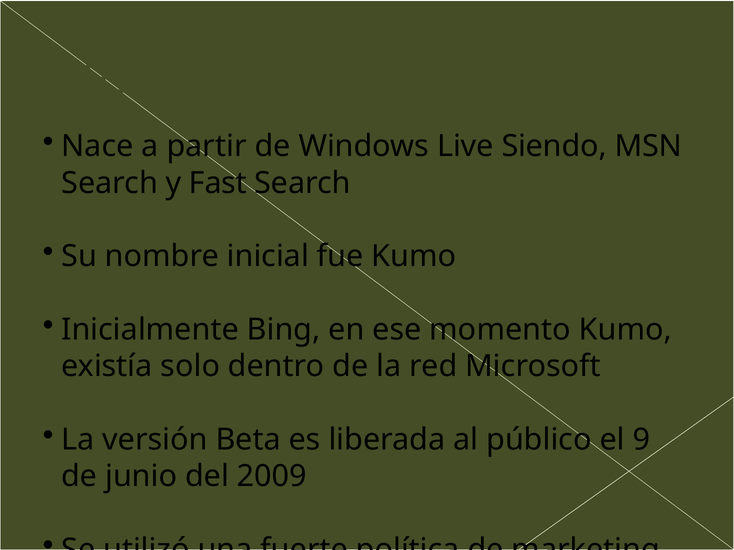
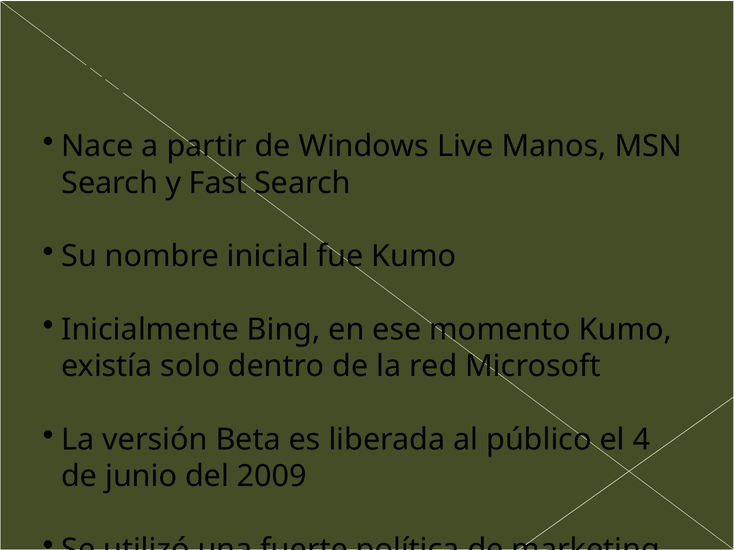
Siendo: Siendo -> Manos (554, 146)
9: 9 -> 4 (641, 440)
